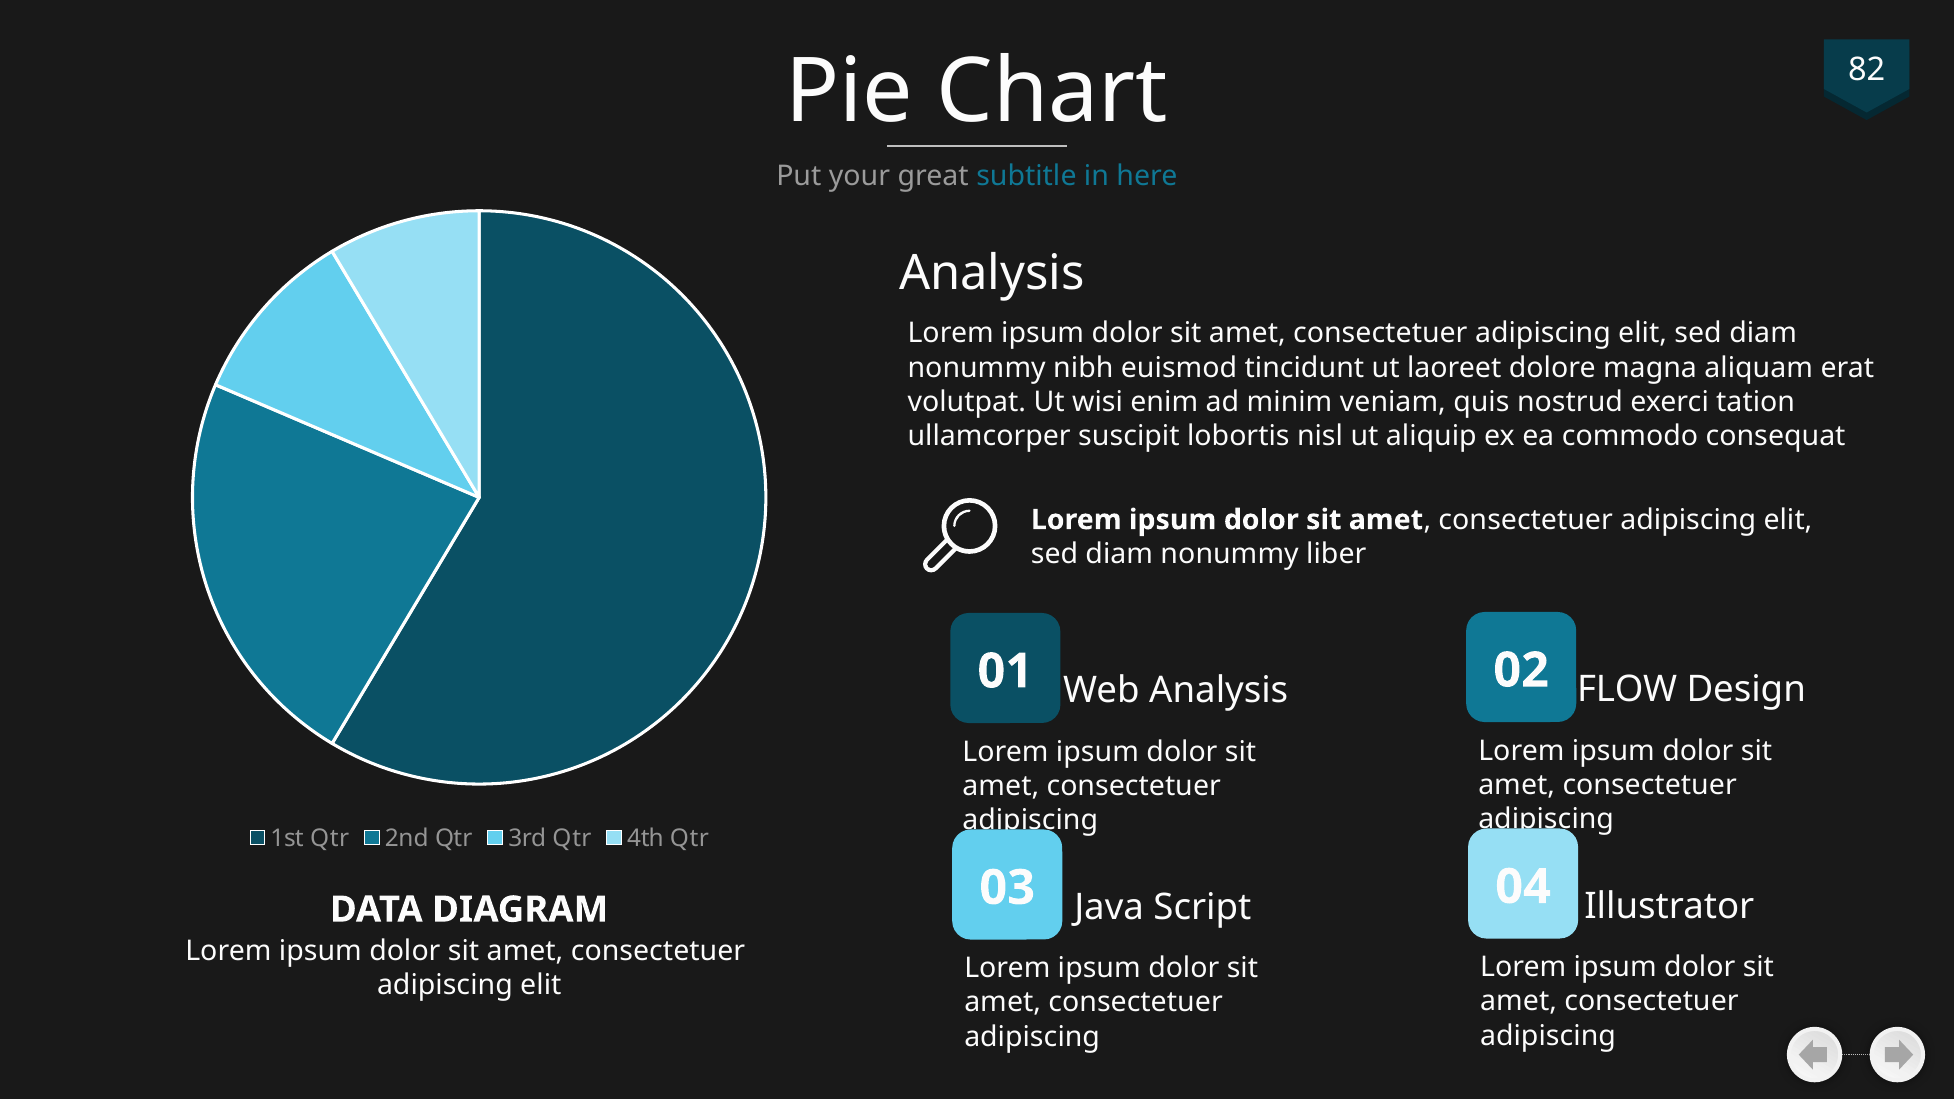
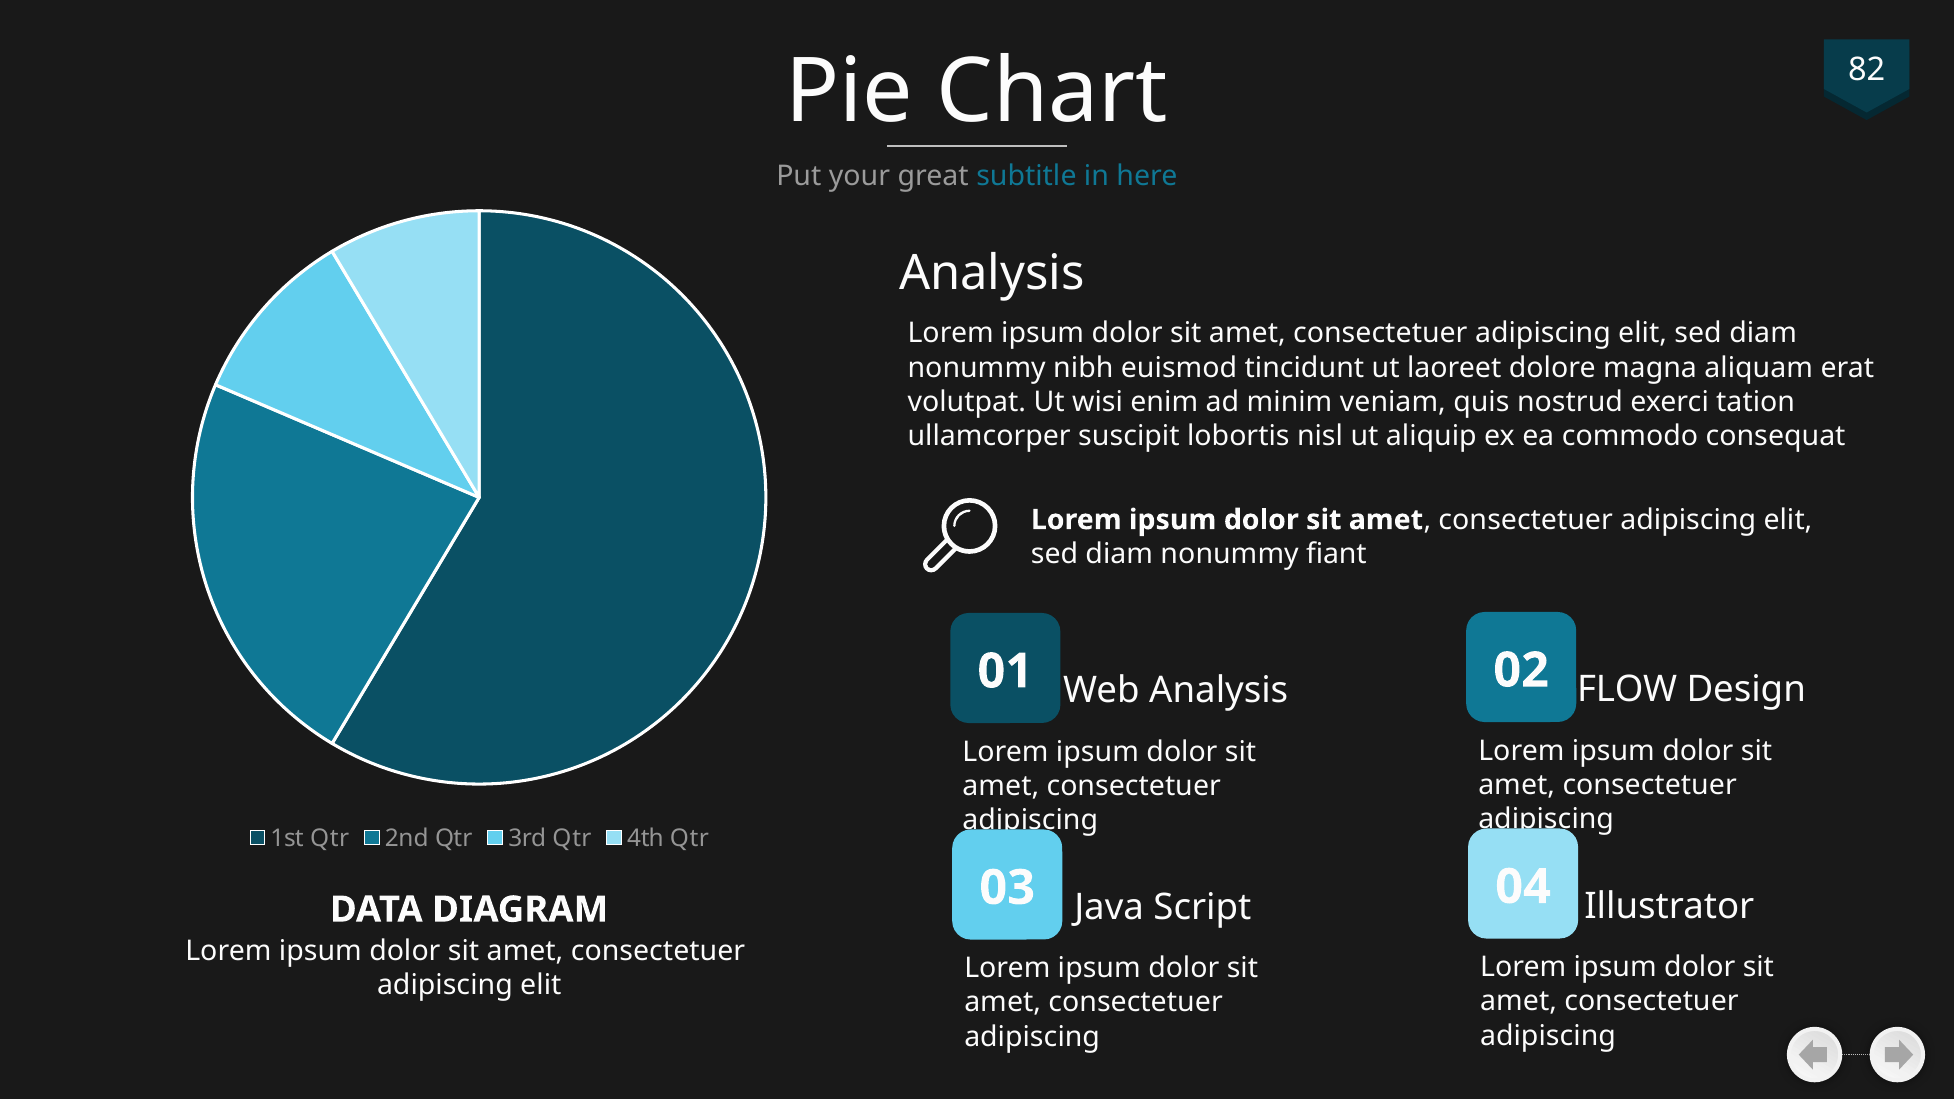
liber: liber -> fiant (1336, 554)
